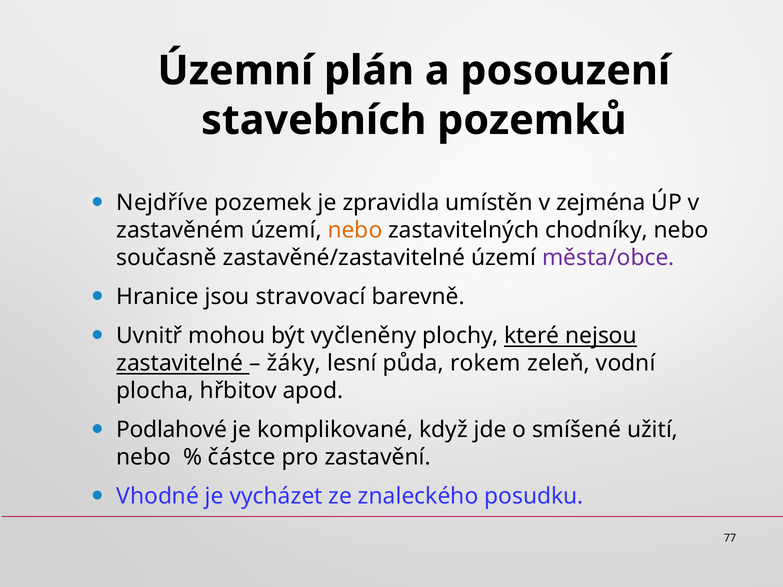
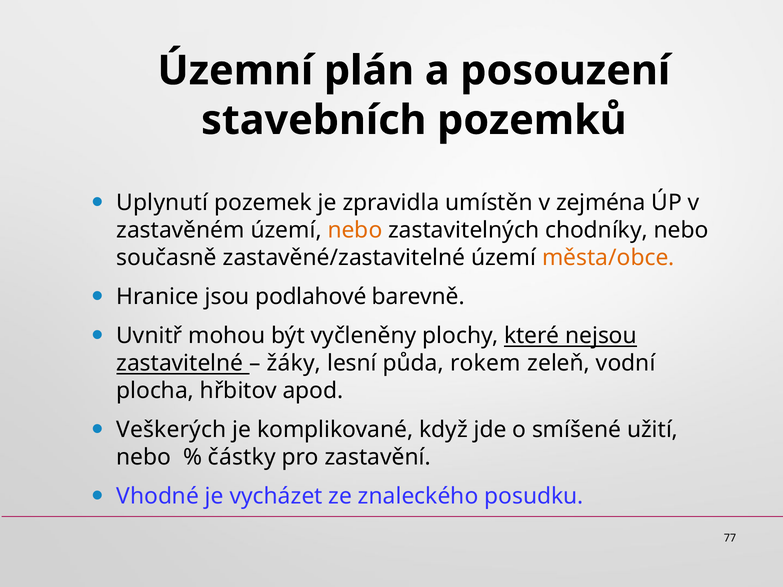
Nejdříve: Nejdříve -> Uplynutí (162, 203)
města/obce colour: purple -> orange (608, 258)
stravovací: stravovací -> podlahové (311, 297)
Podlahové: Podlahové -> Veškerých (171, 430)
částce: částce -> částky (242, 457)
